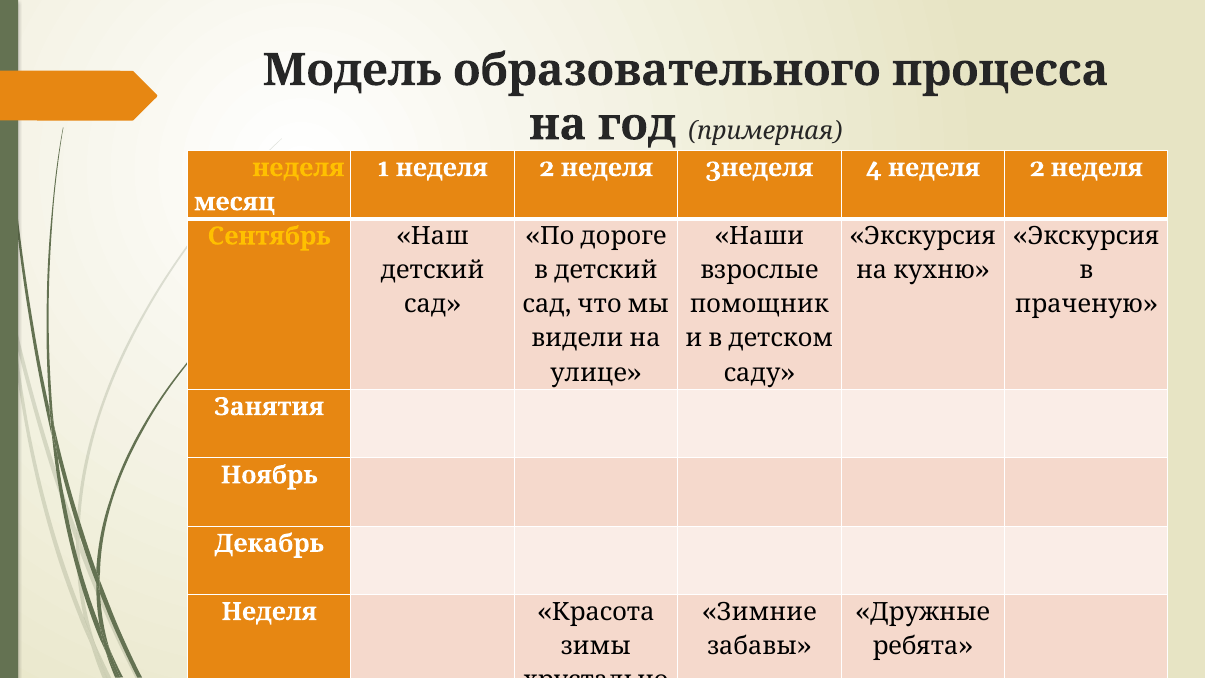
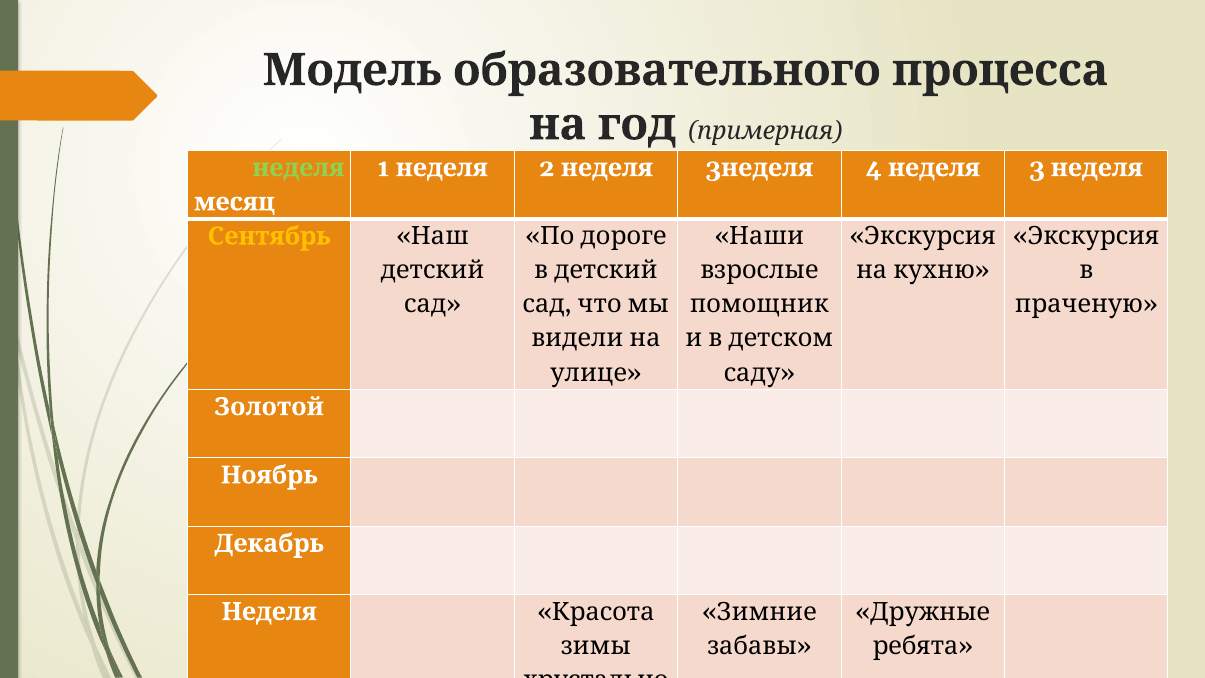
4 неделя 2: 2 -> 3 (1037, 168)
неделя colour: yellow -> light green (298, 168)
Занятия: Занятия -> Золотой (269, 407)
